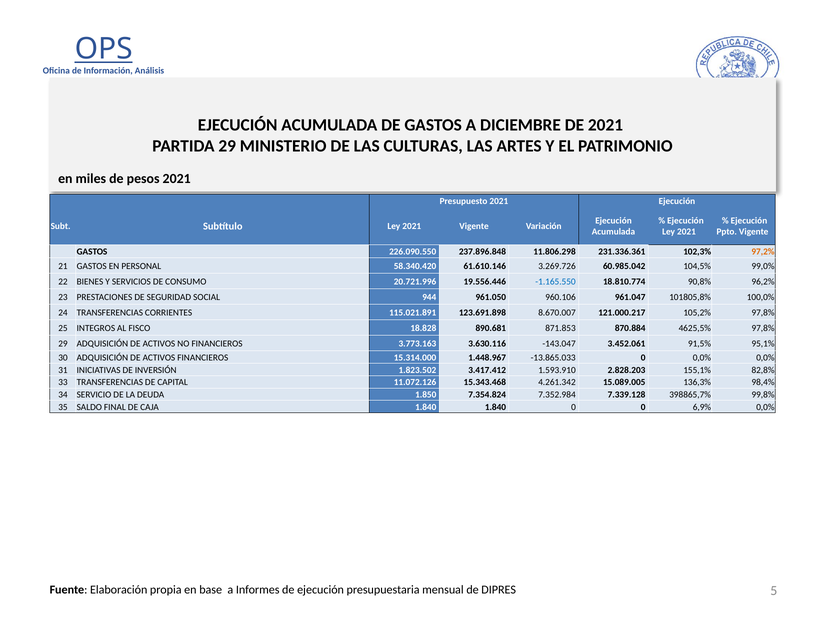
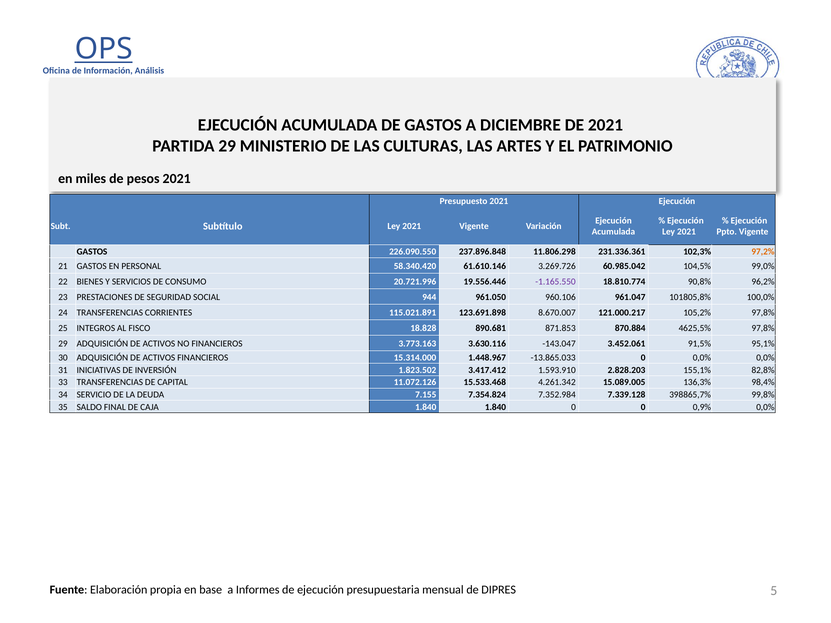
-1.165.550 colour: blue -> purple (556, 282)
15.343.468: 15.343.468 -> 15.533.468 (485, 383)
1.850: 1.850 -> 7.155 (426, 395)
6,9%: 6,9% -> 0,9% (702, 407)
